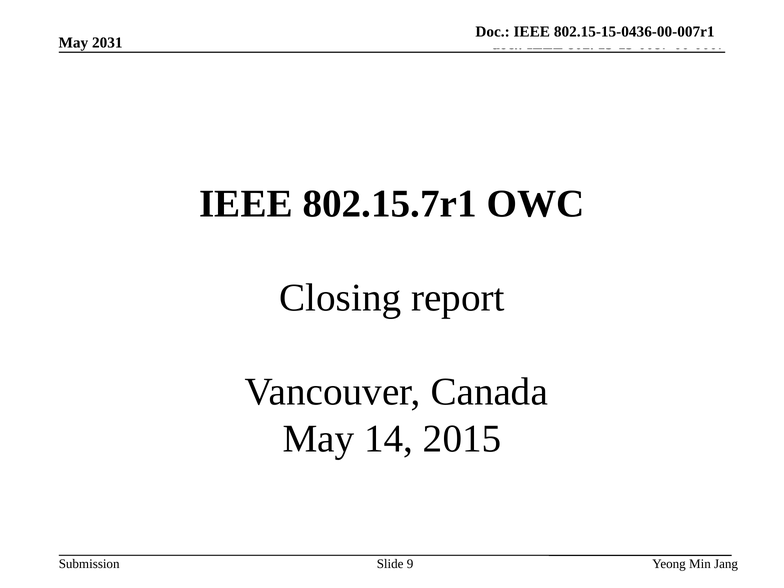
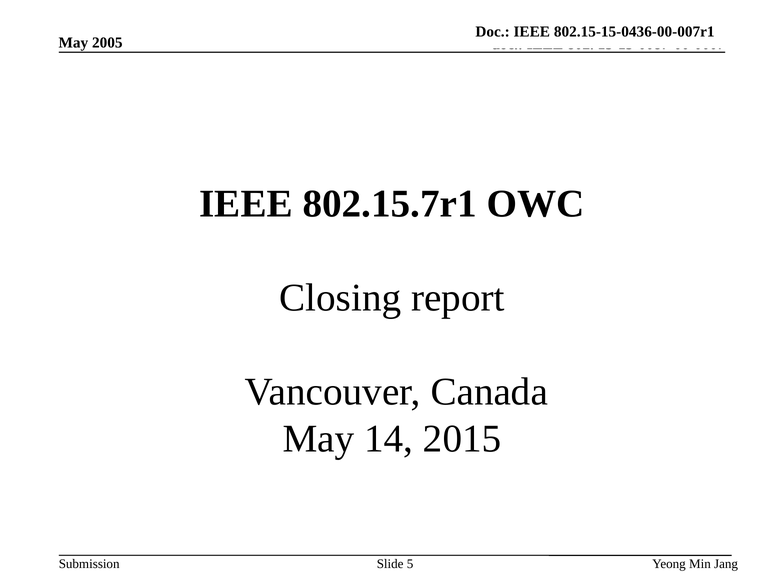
2031: 2031 -> 2005 (107, 43)
9: 9 -> 5 (410, 564)
